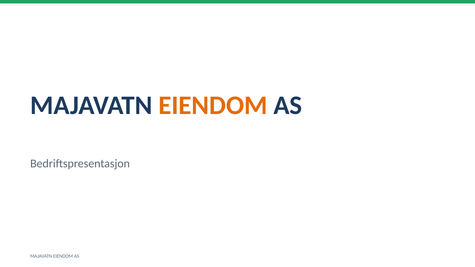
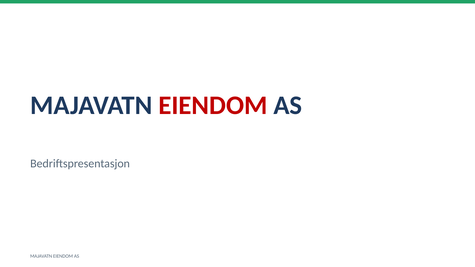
EIENDOM colour: orange -> red (213, 105)
